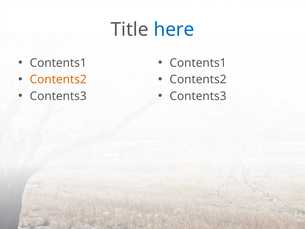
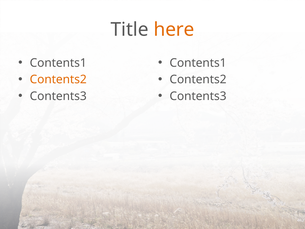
here colour: blue -> orange (174, 30)
